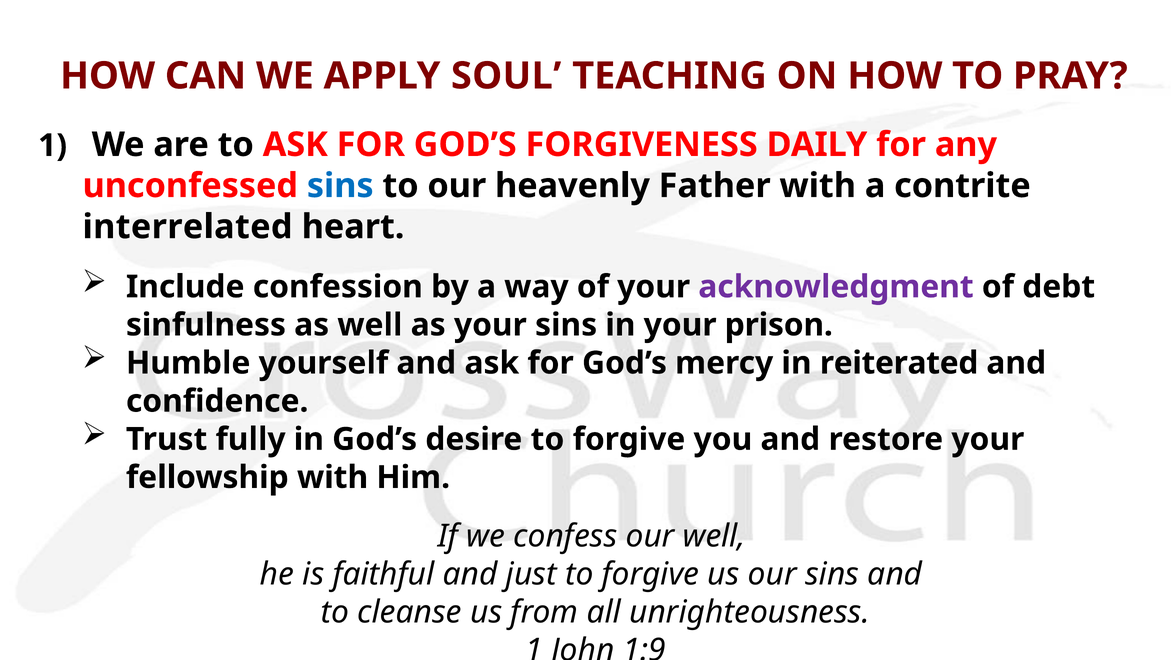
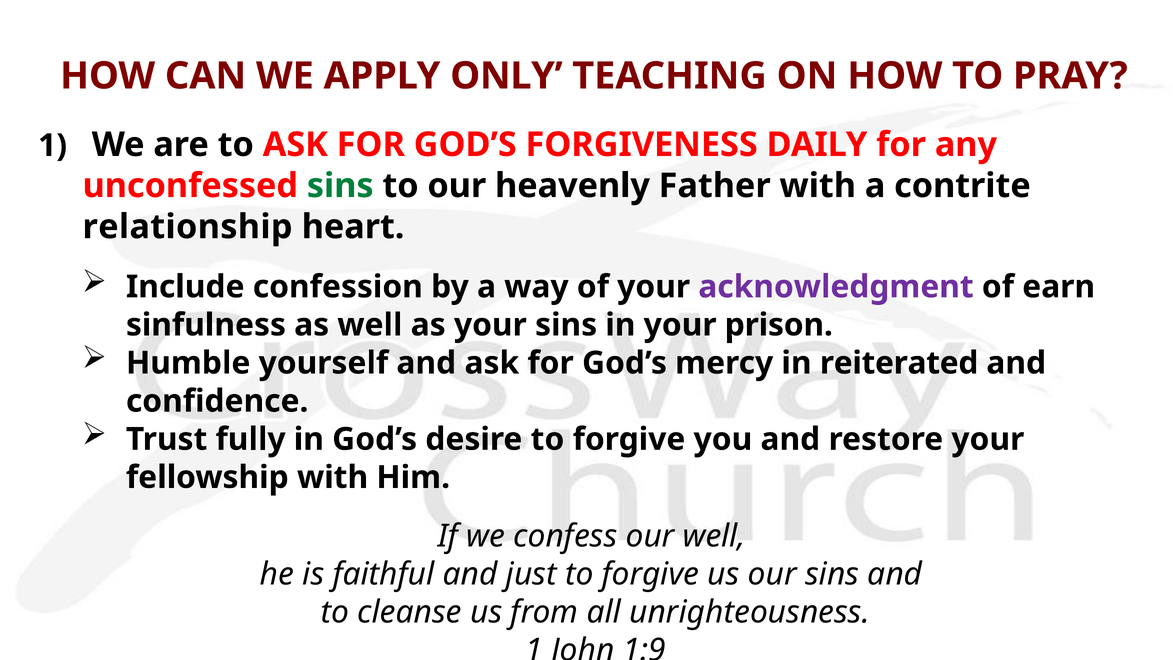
SOUL: SOUL -> ONLY (507, 76)
sins colour: blue -> green (340, 186)
interrelated: interrelated -> relationship (188, 227)
debt: debt -> earn (1059, 287)
